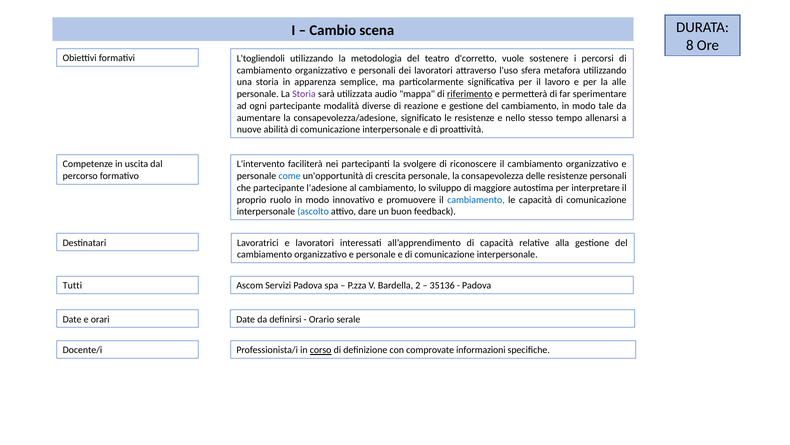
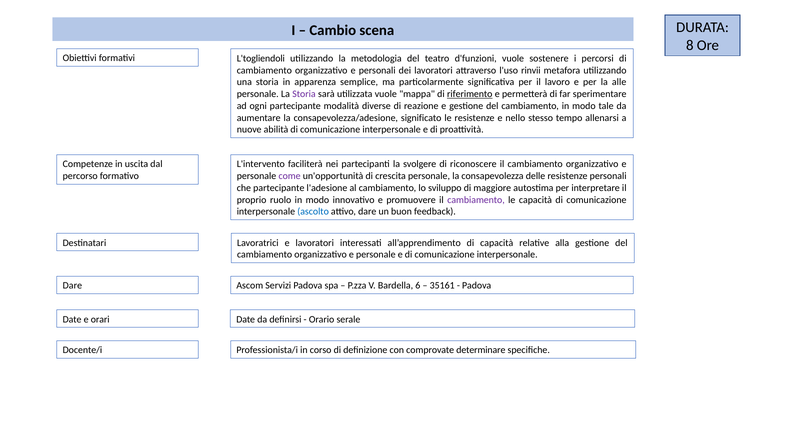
d'corretto: d'corretto -> d'funzioni (476, 58)
sfera: sfera -> rinvii (531, 70)
utilizzata audio: audio -> vuole (386, 94)
come colour: blue -> purple (290, 176)
cambiamento colour: blue -> purple (476, 200)
Tutti: Tutti -> Dare (72, 285)
2: 2 -> 6 (418, 285)
35136: 35136 -> 35161 (442, 285)
corso underline: present -> none (321, 350)
informazioni: informazioni -> determinare (481, 350)
